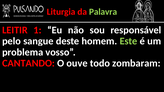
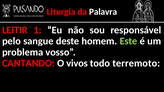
Palavra colour: light green -> white (103, 12)
ouve: ouve -> vivos (77, 63)
zombaram: zombaram -> terremoto (136, 63)
